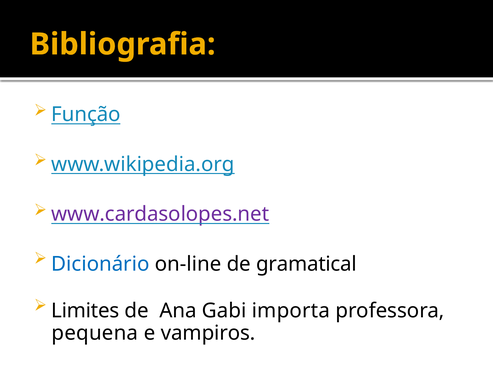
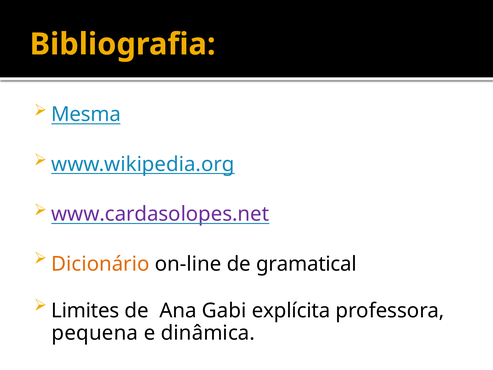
Função: Função -> Mesma (86, 114)
Dicionário colour: blue -> orange (100, 264)
importa: importa -> explícita (291, 311)
vampiros: vampiros -> dinâmica (208, 333)
